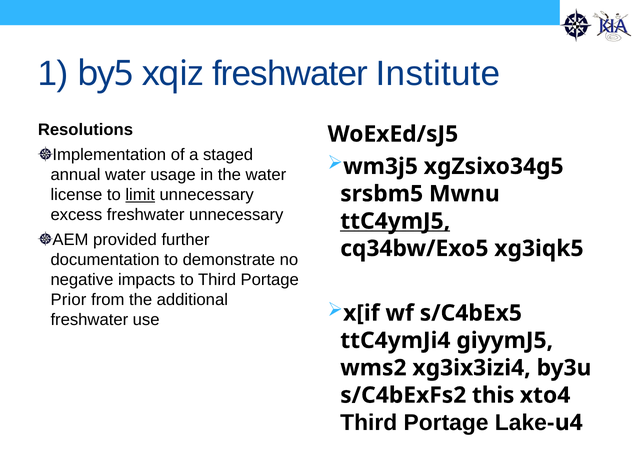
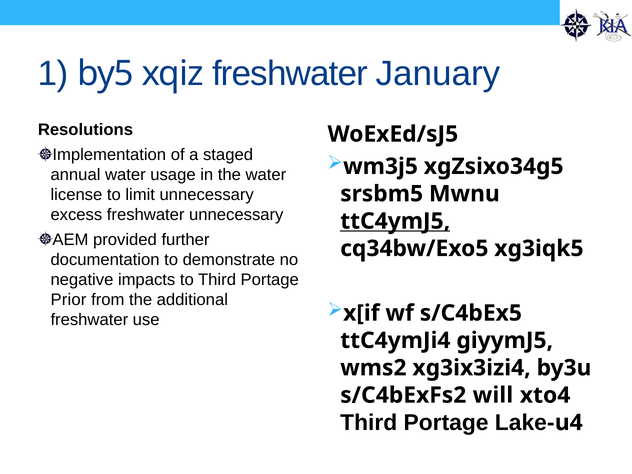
Institute: Institute -> January (438, 74)
limit underline: present -> none (140, 195)
this: this -> will (493, 395)
